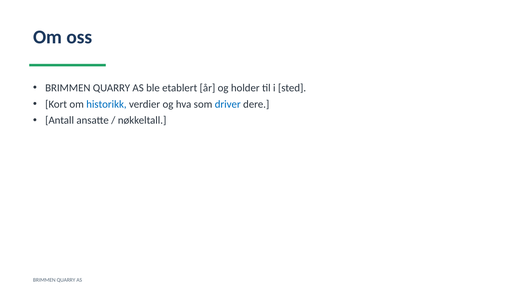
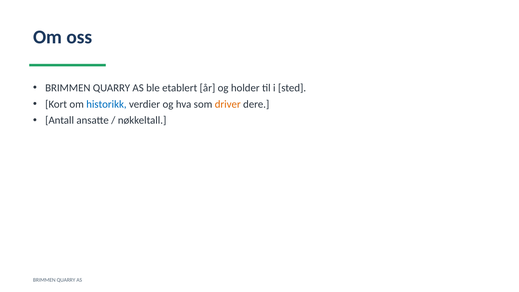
driver colour: blue -> orange (228, 104)
